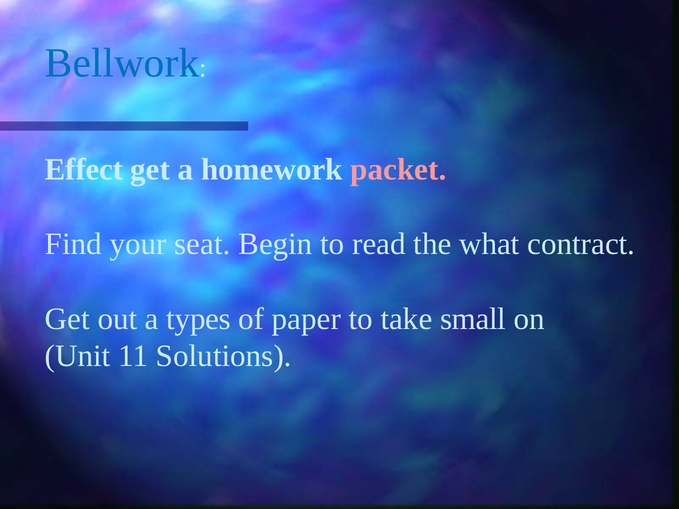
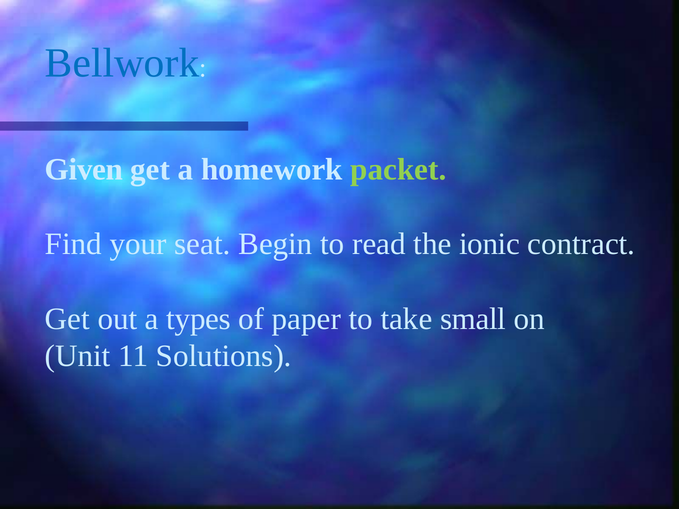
Effect: Effect -> Given (84, 170)
packet colour: pink -> light green (398, 170)
what: what -> ionic (490, 244)
